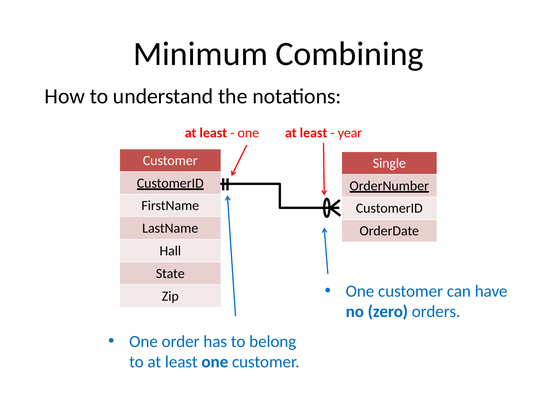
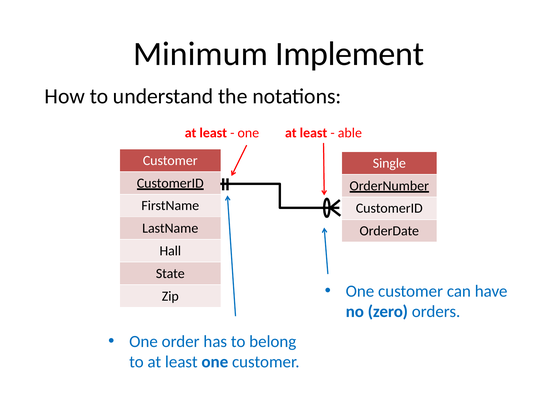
Combining: Combining -> Implement (350, 54)
year: year -> able (350, 133)
